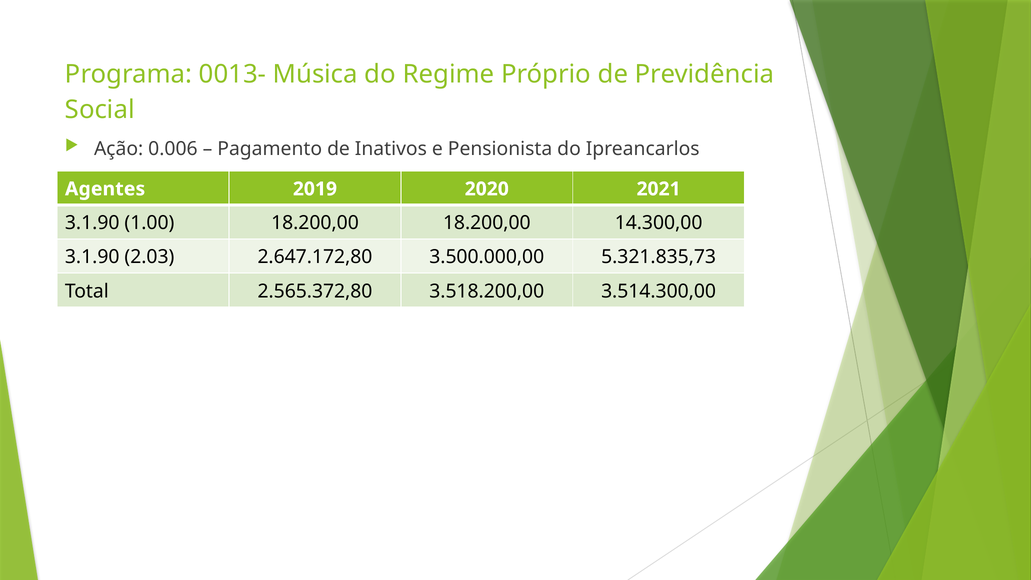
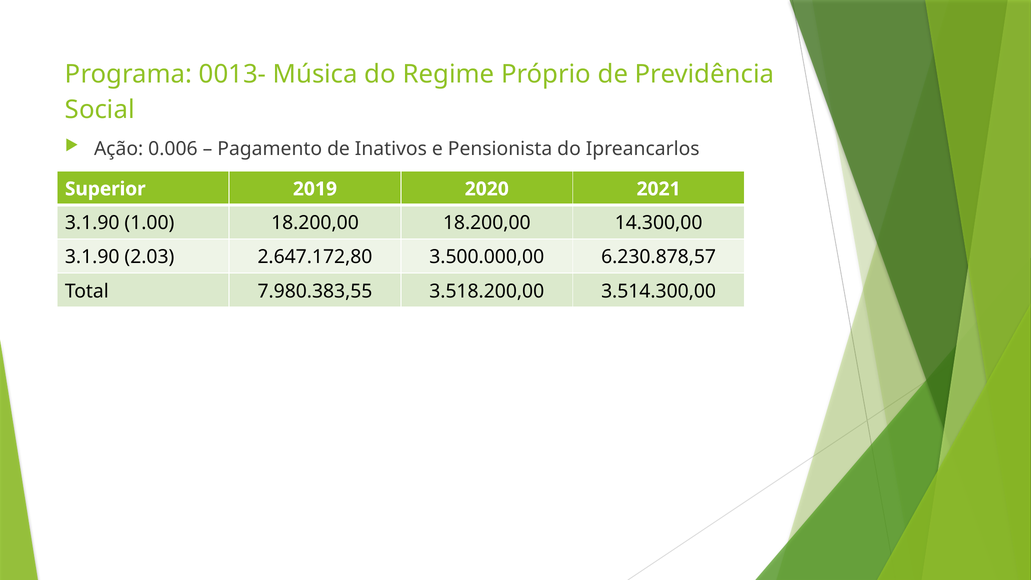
Agentes: Agentes -> Superior (105, 189)
5.321.835,73: 5.321.835,73 -> 6.230.878,57 (659, 257)
2.565.372,80: 2.565.372,80 -> 7.980.383,55 (315, 291)
